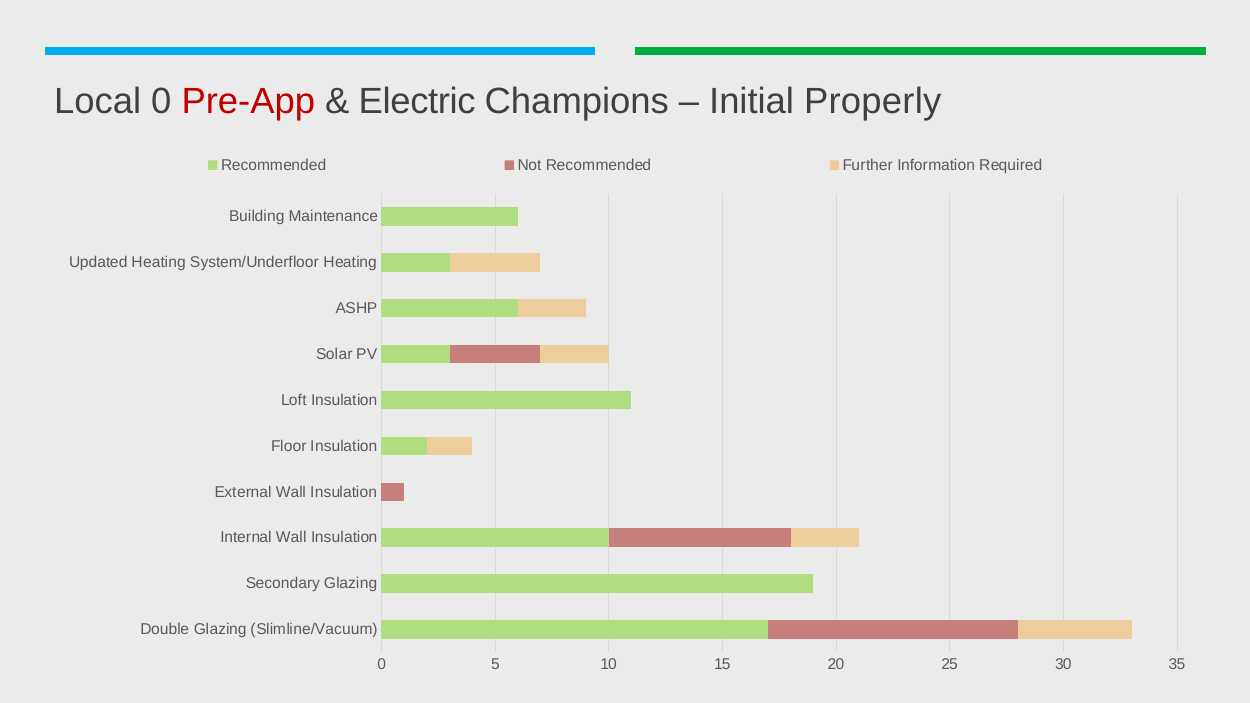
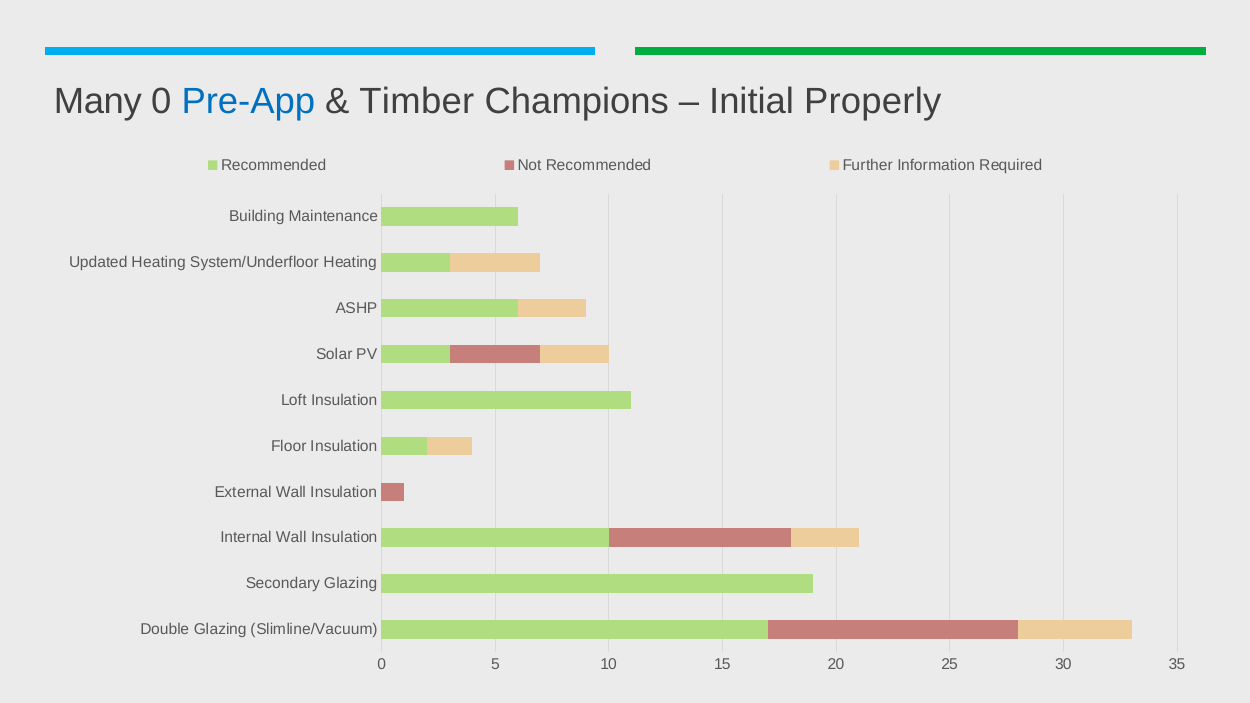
Local: Local -> Many (98, 101)
Pre-App colour: red -> blue (248, 101)
Electric: Electric -> Timber (417, 101)
